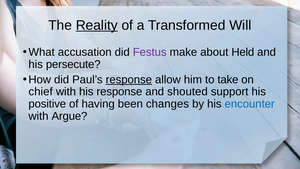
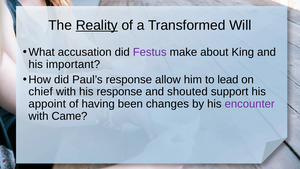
Held: Held -> King (243, 52)
persecute: persecute -> important (73, 64)
response underline: present -> none (129, 79)
take: take -> lead (228, 79)
positive: positive -> appoint (47, 104)
encounter colour: blue -> purple (250, 104)
Argue: Argue -> Came (69, 116)
